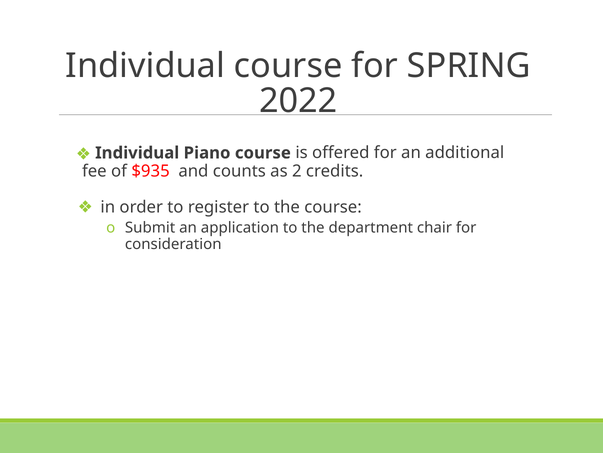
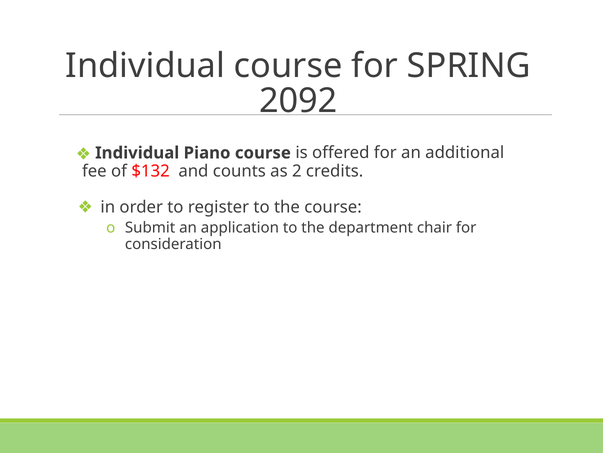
2022: 2022 -> 2092 (298, 101)
$935: $935 -> $132 (151, 171)
